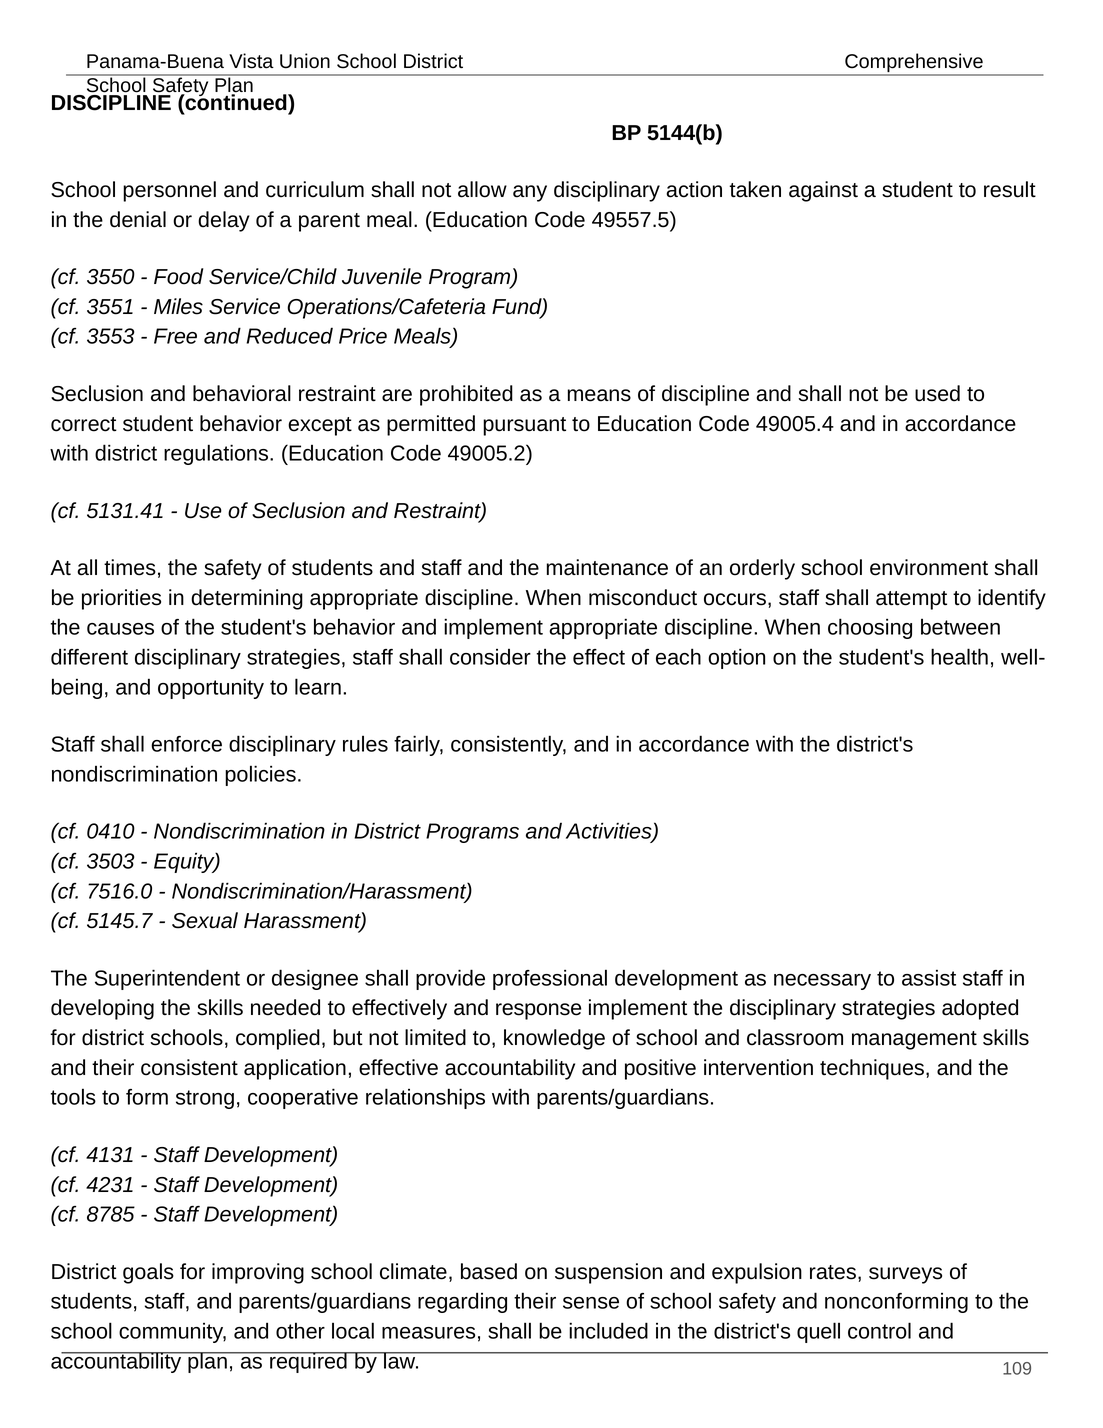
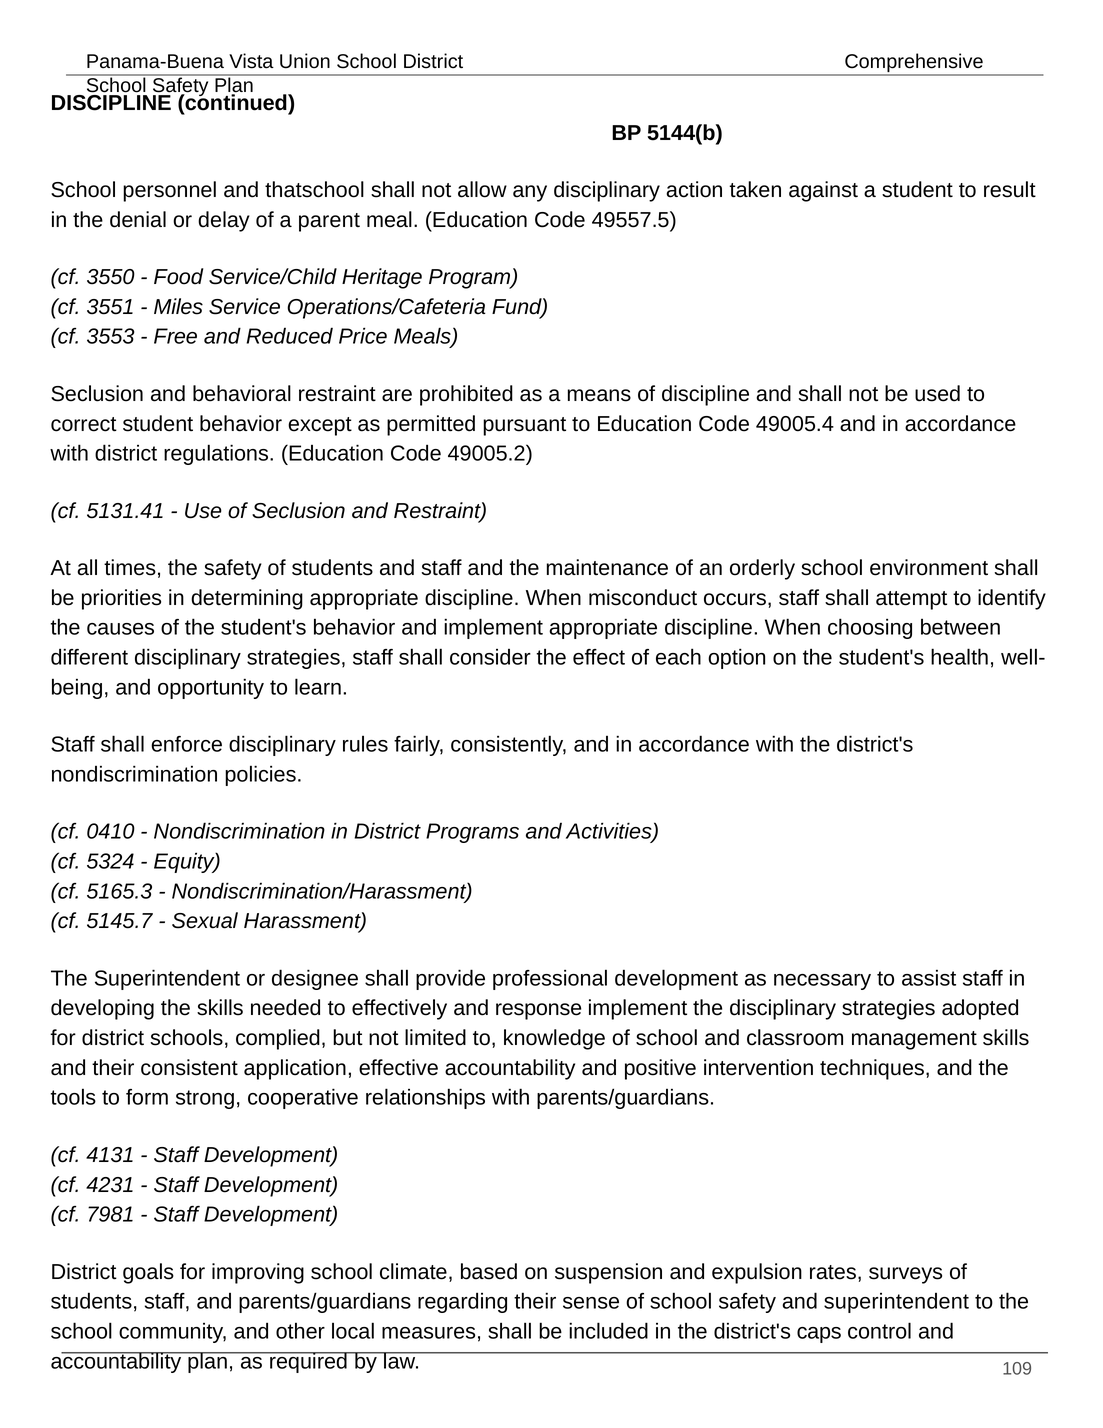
curriculum: curriculum -> thatschool (315, 190)
Juvenile: Juvenile -> Heritage (382, 277)
3503: 3503 -> 5324 (110, 861)
7516.0: 7516.0 -> 5165.3 (119, 891)
8785: 8785 -> 7981 (110, 1214)
and nonconforming: nonconforming -> superintendent (896, 1301)
quell: quell -> caps (819, 1331)
